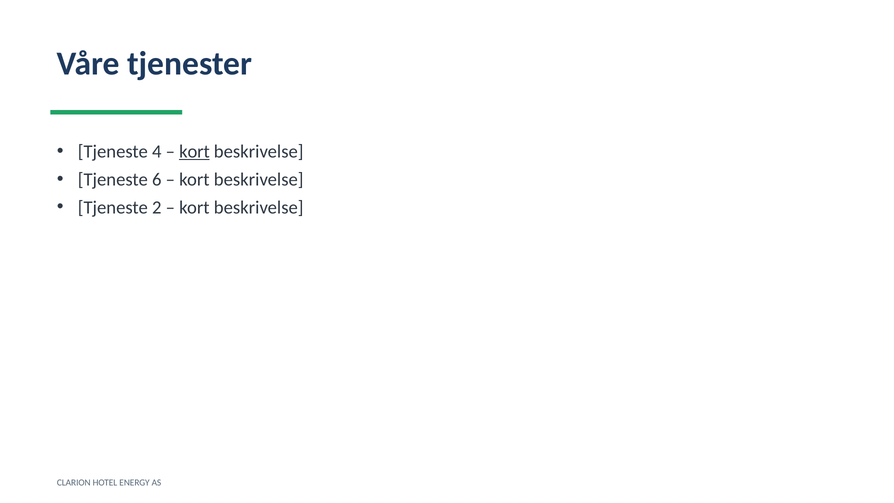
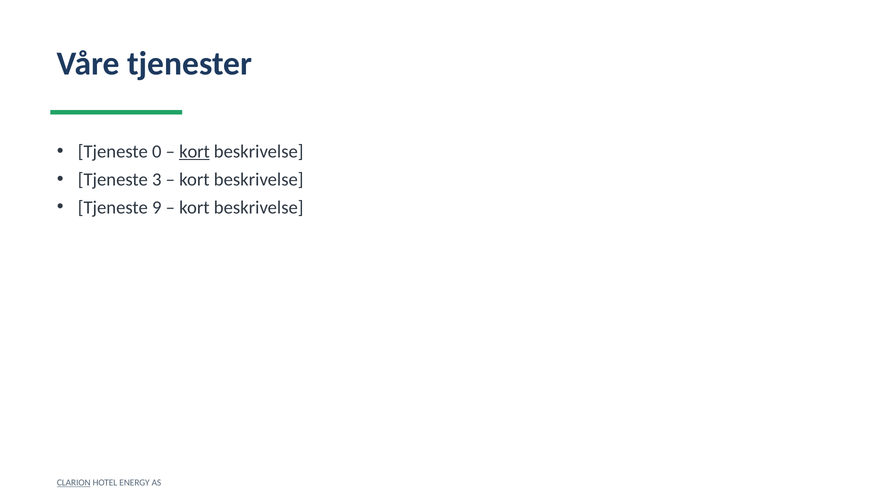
4: 4 -> 0 (157, 151)
6: 6 -> 3 (157, 179)
2: 2 -> 9 (157, 207)
CLARION underline: none -> present (74, 483)
